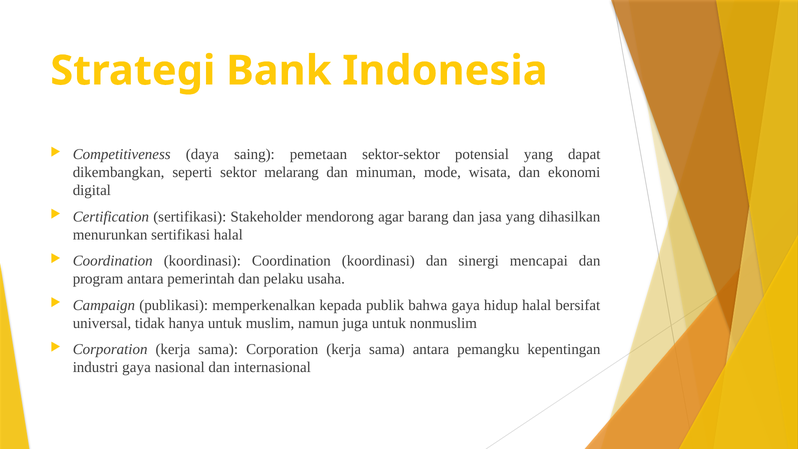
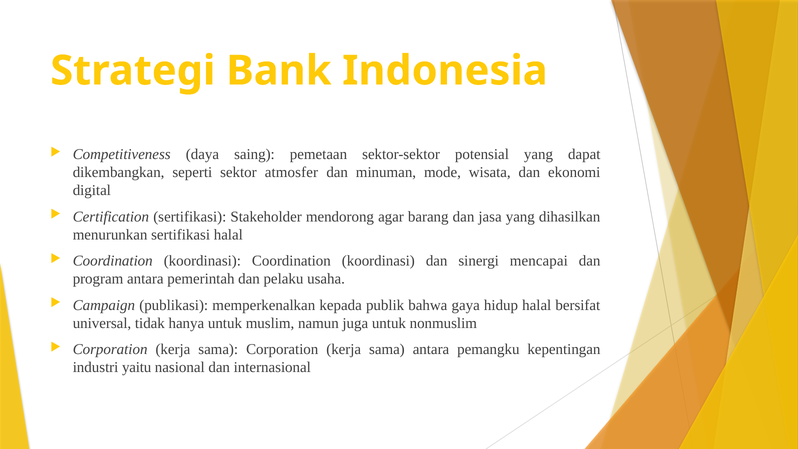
melarang: melarang -> atmosfer (291, 172)
industri gaya: gaya -> yaitu (137, 367)
